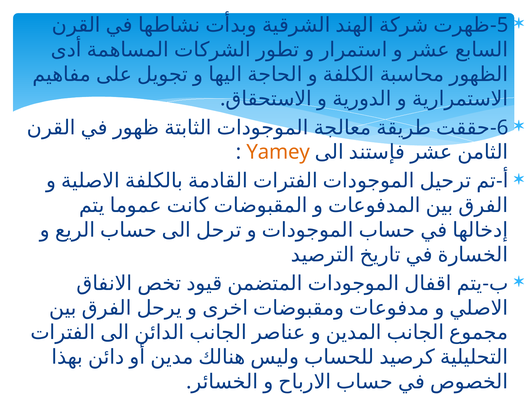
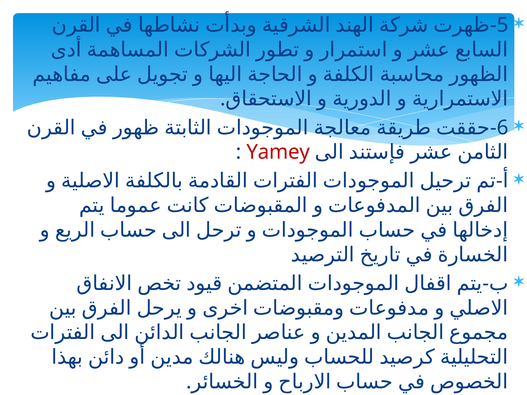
Yamey colour: orange -> red (278, 152)
